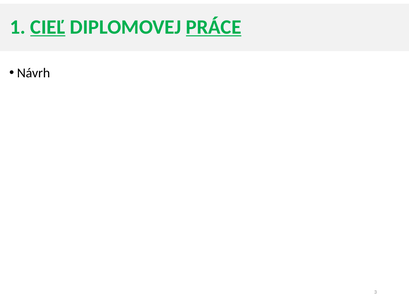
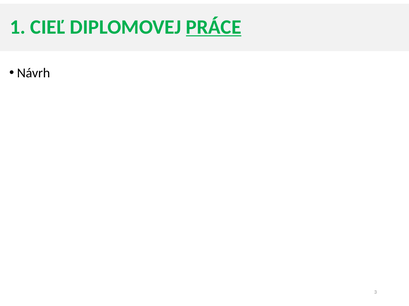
CIEĽ underline: present -> none (48, 27)
